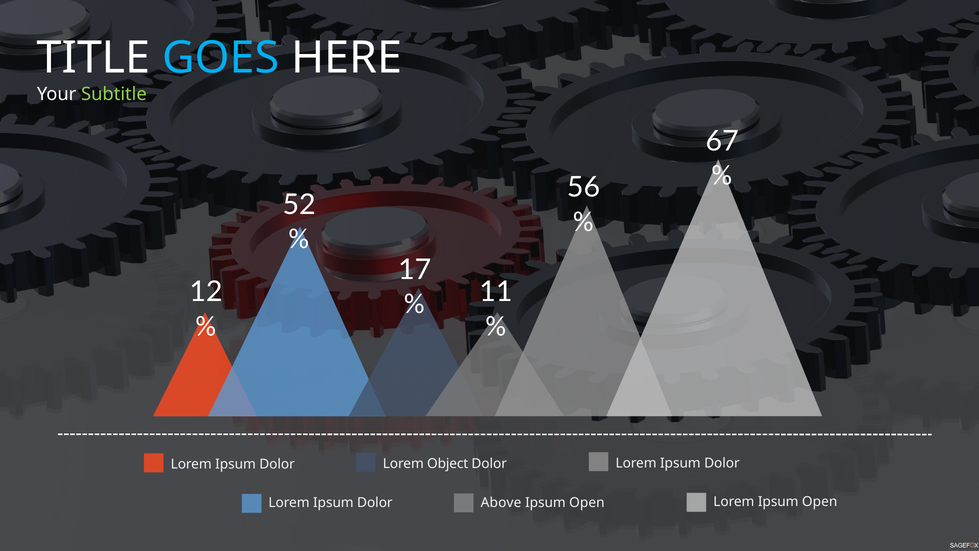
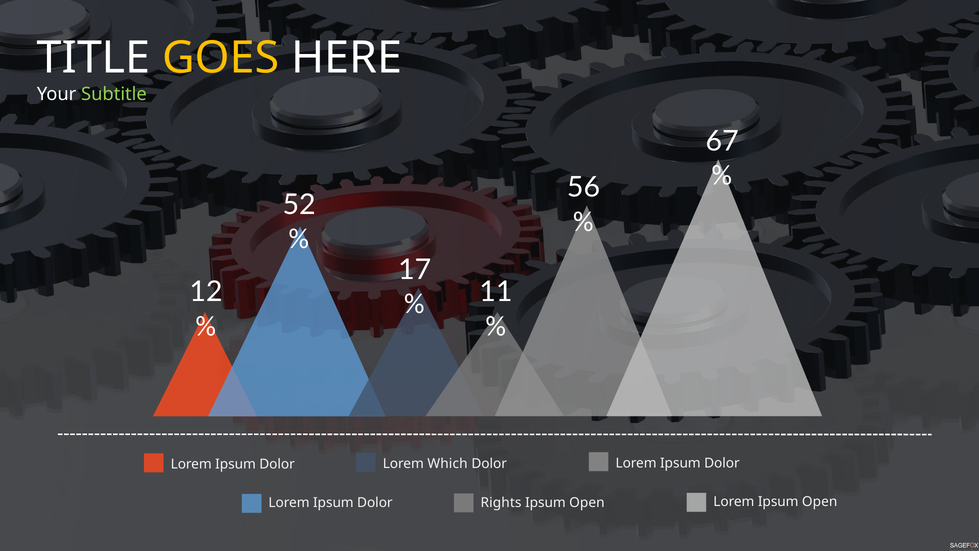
GOES colour: light blue -> yellow (221, 58)
Object: Object -> Which (448, 464)
Above: Above -> Rights (501, 502)
